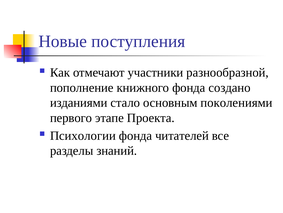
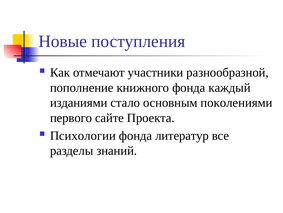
создано: создано -> каждый (230, 87)
этапе: этапе -> сайте (109, 118)
читателей: читателей -> литератур (182, 135)
